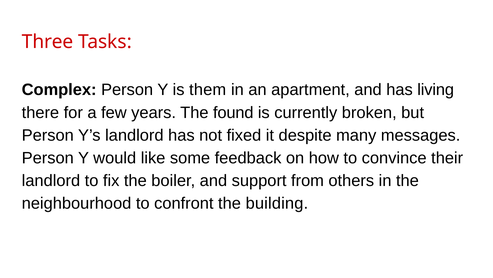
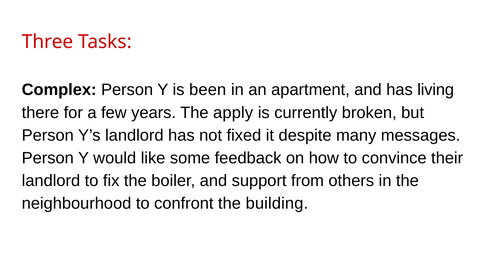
them: them -> been (208, 90)
found: found -> apply (233, 112)
